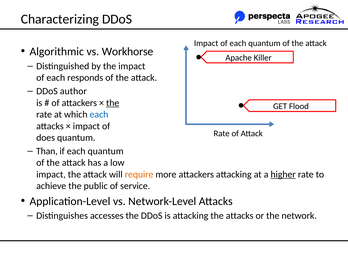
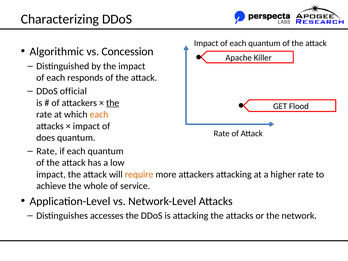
Workhorse: Workhorse -> Concession (128, 52)
author: author -> official (73, 91)
each colour: blue -> orange (99, 114)
Than: Than -> Rate (47, 151)
higher underline: present -> none (283, 174)
public: public -> whole (96, 186)
